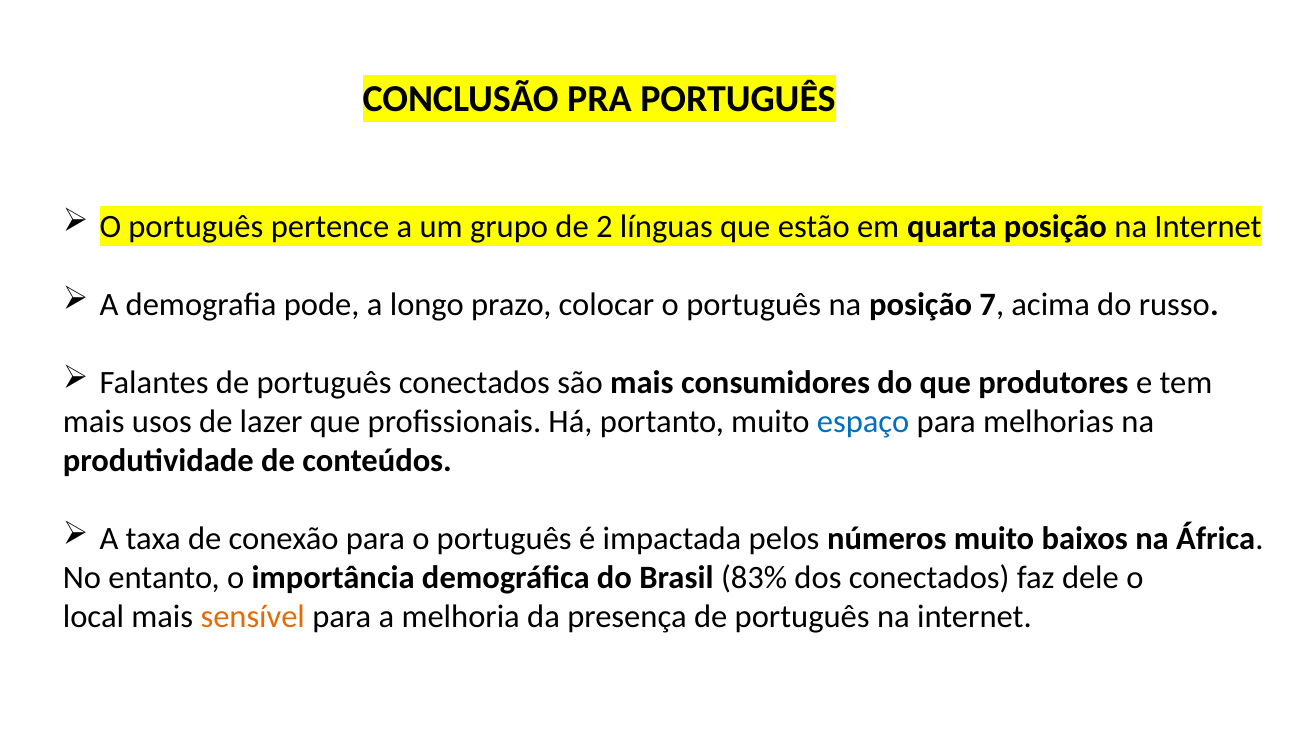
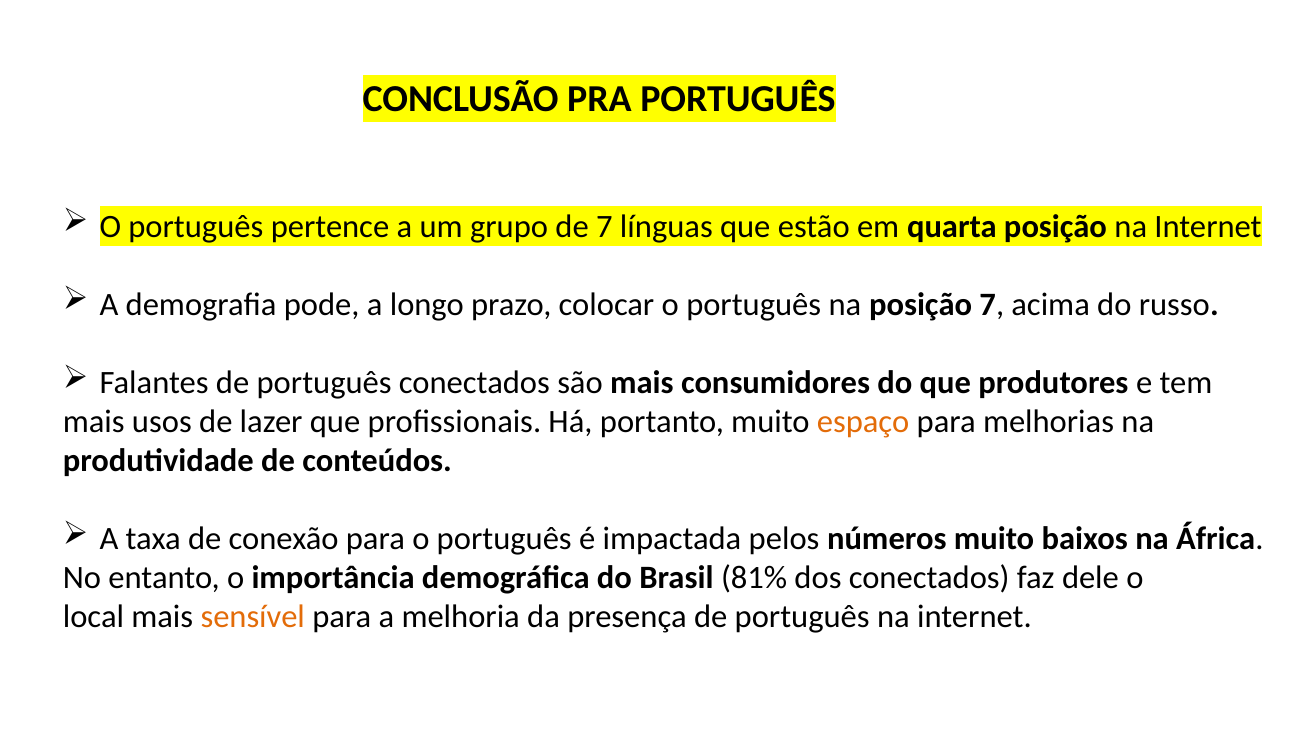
de 2: 2 -> 7 (604, 226)
espaço colour: blue -> orange (863, 422)
83%: 83% -> 81% (754, 578)
